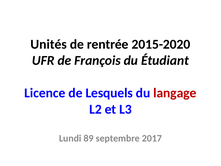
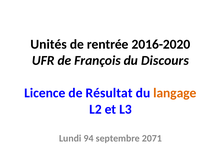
2015-2020: 2015-2020 -> 2016-2020 (161, 44)
Étudiant: Étudiant -> Discours (165, 60)
Lesquels: Lesquels -> Résultat (109, 93)
langage colour: red -> orange (175, 93)
89: 89 -> 94 (89, 138)
2017: 2017 -> 2071 (152, 138)
